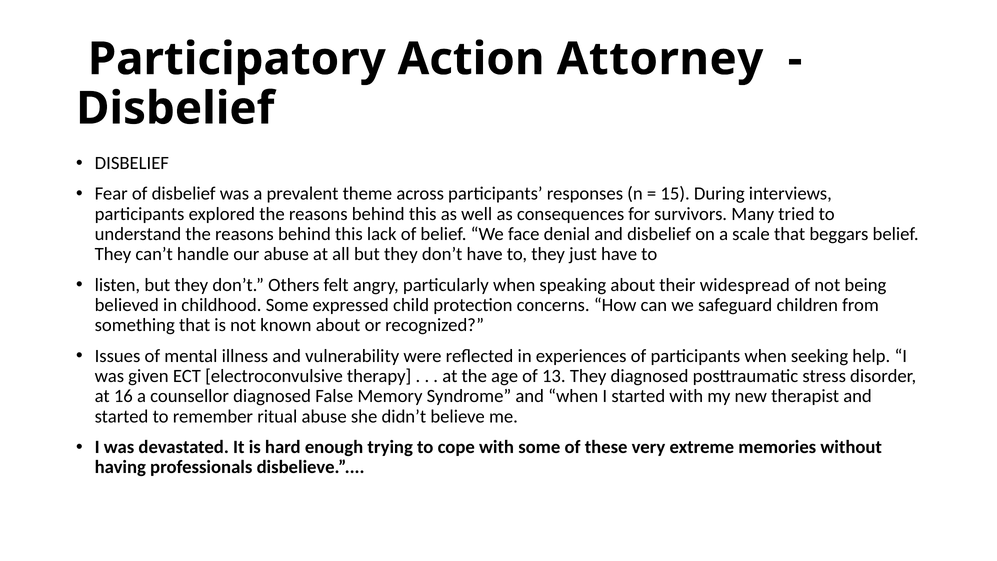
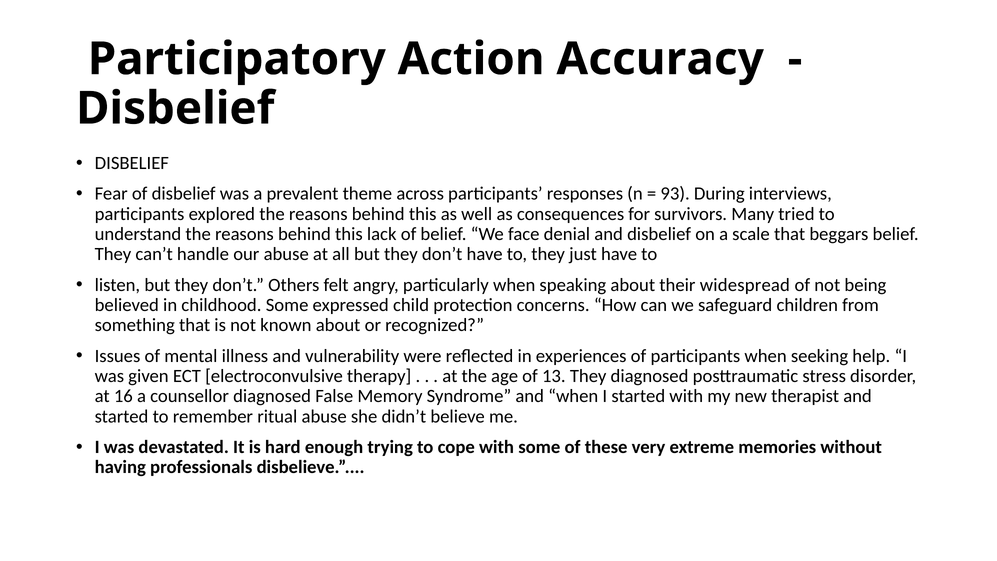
Attorney: Attorney -> Accuracy (660, 59)
15: 15 -> 93 (675, 194)
